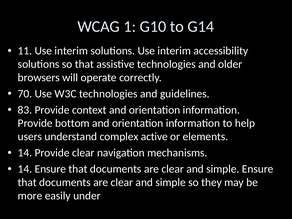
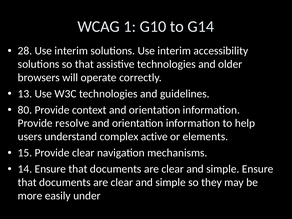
11: 11 -> 28 (25, 51)
70: 70 -> 13 (25, 94)
83: 83 -> 80 (25, 110)
bottom: bottom -> resolve (72, 123)
14: 14 -> 15 (25, 153)
